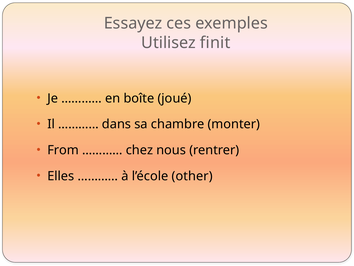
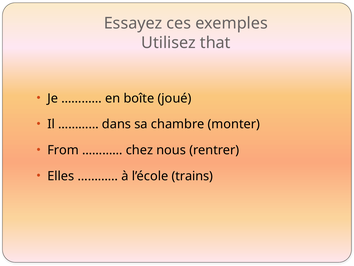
finit: finit -> that (215, 43)
other: other -> trains (192, 176)
